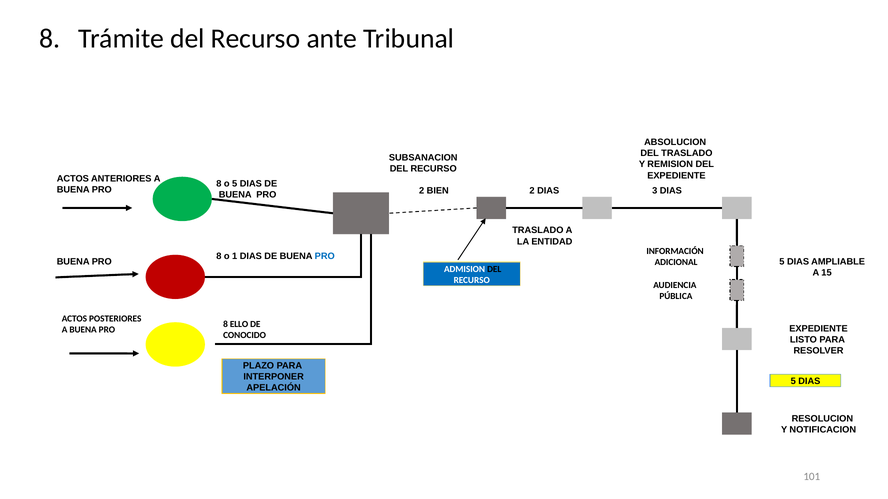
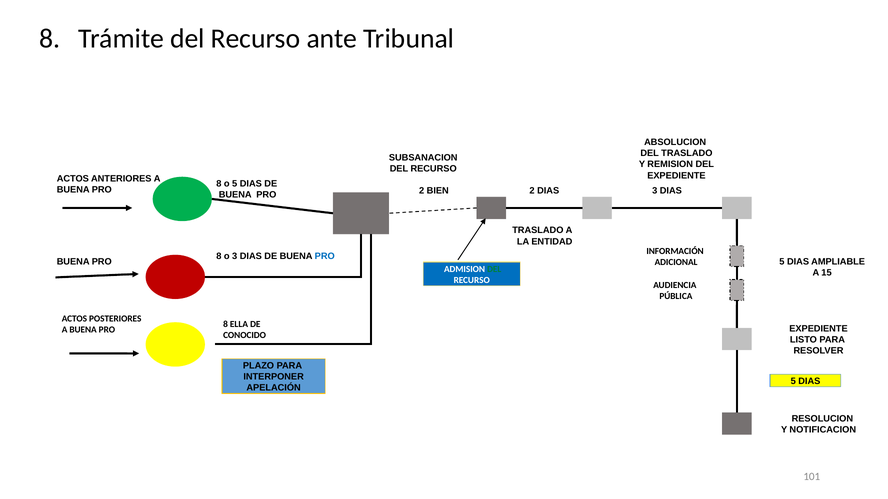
o 1: 1 -> 3 (235, 257)
DEL colour: black -> green (494, 269)
ELLO: ELLO -> ELLA (239, 324)
